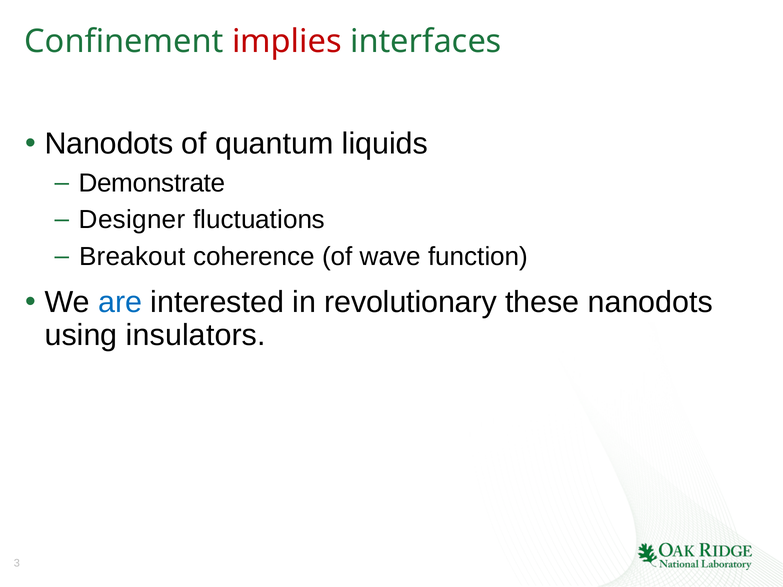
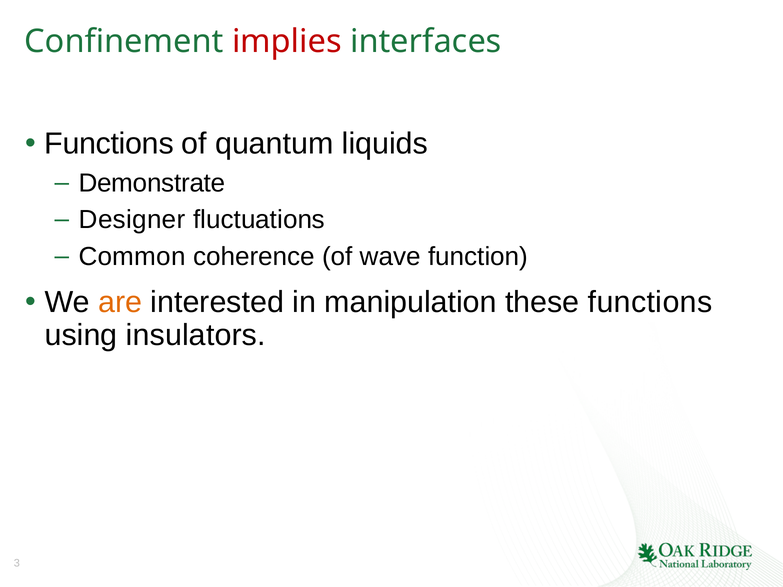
Nanodots: Nanodots -> Functions (109, 144)
Breakout: Breakout -> Common (132, 257)
are colour: blue -> orange (120, 303)
revolutionary: revolutionary -> manipulation (411, 303)
these nanodots: nanodots -> functions (650, 303)
